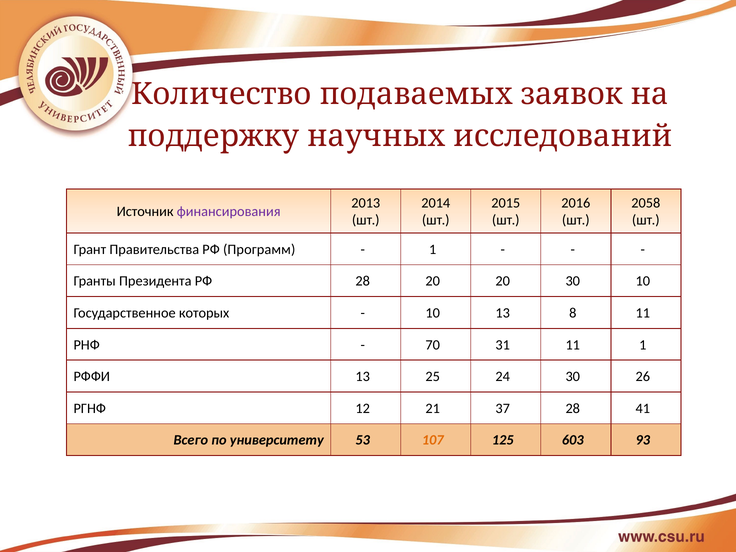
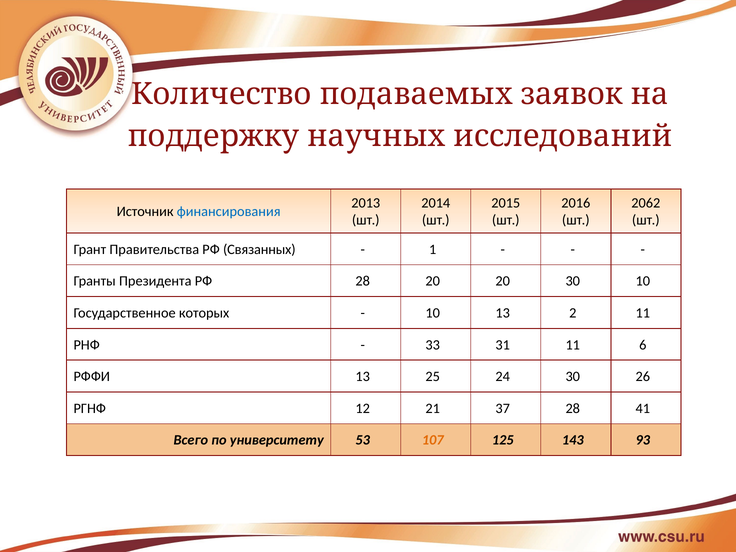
2058: 2058 -> 2062 (646, 203)
финансирования colour: purple -> blue (229, 212)
Программ: Программ -> Связанных (259, 249)
8: 8 -> 2 (573, 313)
70: 70 -> 33 (433, 345)
11 1: 1 -> 6 (643, 345)
603: 603 -> 143 (573, 440)
